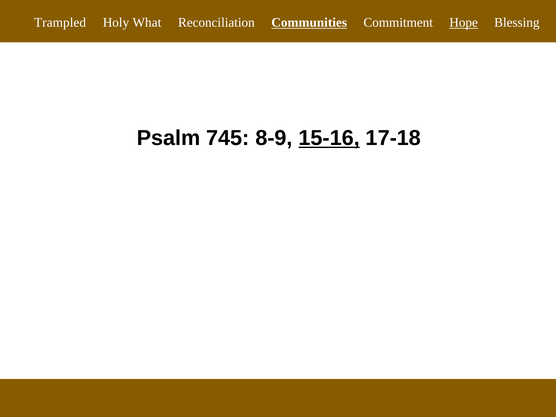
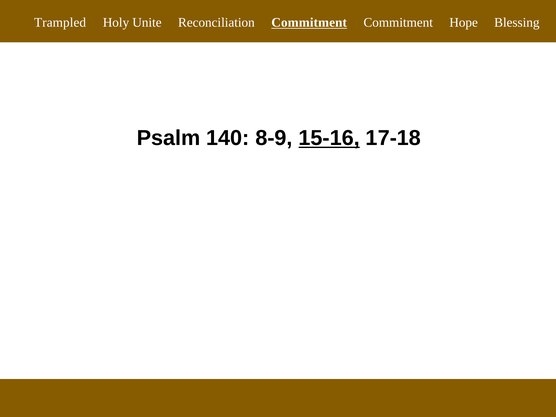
What: What -> Unite (147, 23)
Reconciliation Communities: Communities -> Commitment (309, 23)
Hope underline: present -> none (464, 23)
745: 745 -> 140 (228, 138)
